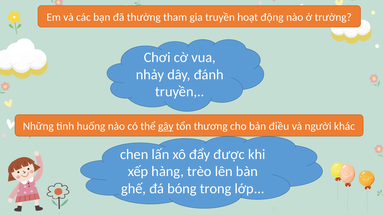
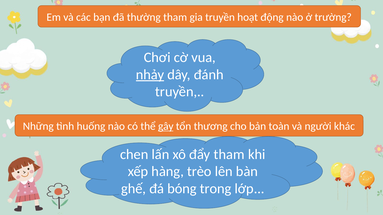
nhảy underline: none -> present (150, 75)
điều: điều -> toàn (279, 126)
đẩy được: được -> tham (229, 155)
